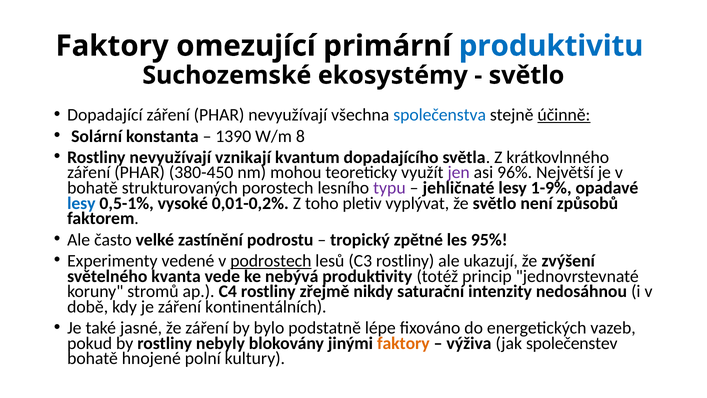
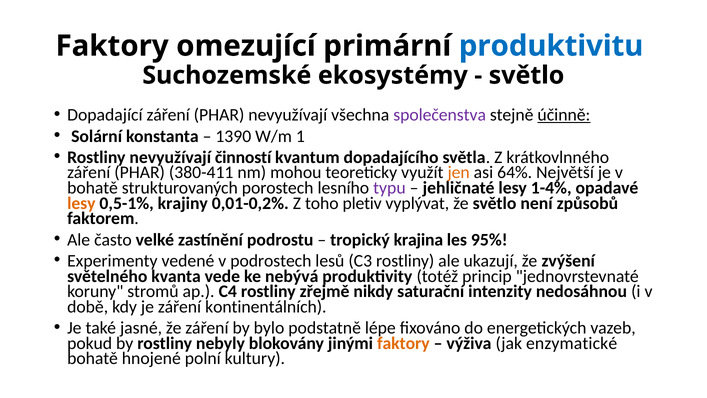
společenstva colour: blue -> purple (440, 115)
8: 8 -> 1 (300, 136)
vznikají: vznikají -> činností (243, 157)
380-450: 380-450 -> 380-411 (201, 173)
jen colour: purple -> orange (459, 173)
96%: 96% -> 64% (515, 173)
1-9%: 1-9% -> 1-4% (551, 188)
lesy colour: blue -> orange (81, 203)
vysoké: vysoké -> krajiny (183, 203)
zpětné: zpětné -> krajina (418, 240)
podrostech underline: present -> none (271, 261)
společenstev: společenstev -> enzymatické (572, 343)
